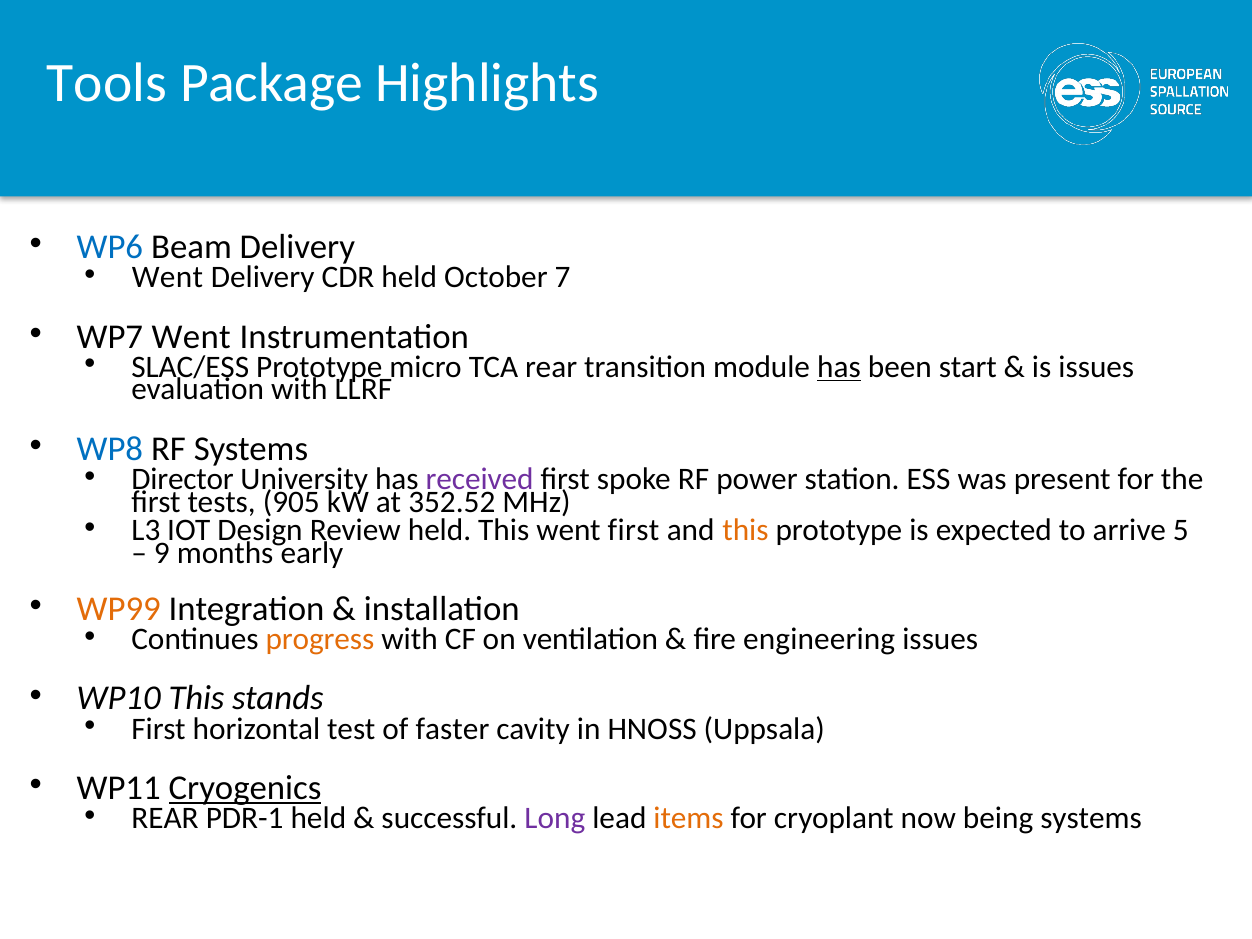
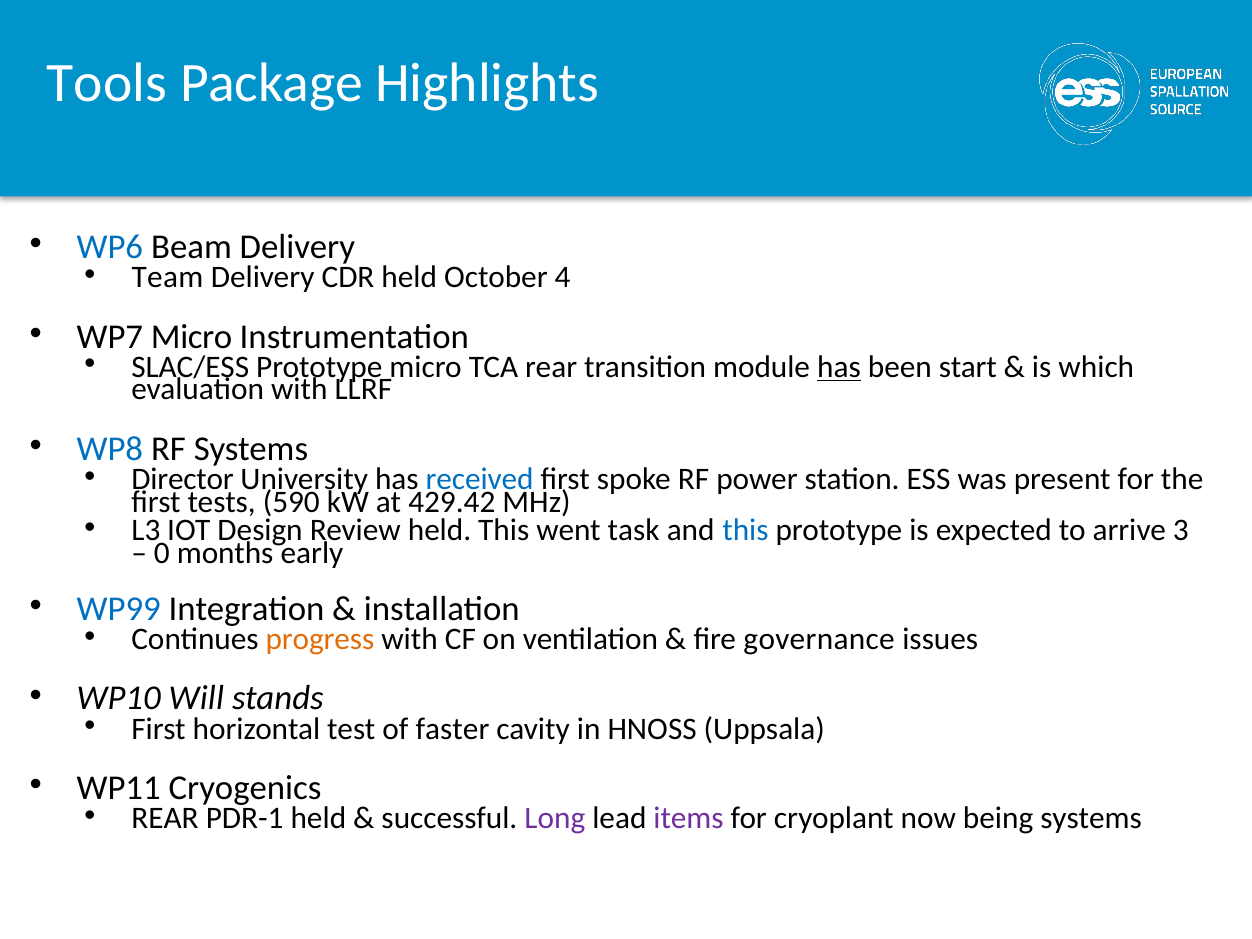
Went: Went -> Team (167, 278)
7: 7 -> 4 (563, 278)
WP7 Went: Went -> Micro (192, 337)
is issues: issues -> which (1096, 367)
received colour: purple -> blue (480, 479)
905: 905 -> 590 (291, 502)
352.52: 352.52 -> 429.42 (452, 502)
went first: first -> task (634, 530)
this colour: orange -> blue (745, 530)
5: 5 -> 3 (1181, 530)
9: 9 -> 0 (162, 553)
WP99 colour: orange -> blue (119, 609)
engineering: engineering -> governance (819, 639)
WP10 This: This -> Will (196, 699)
Cryogenics underline: present -> none (245, 788)
items colour: orange -> purple (689, 819)
